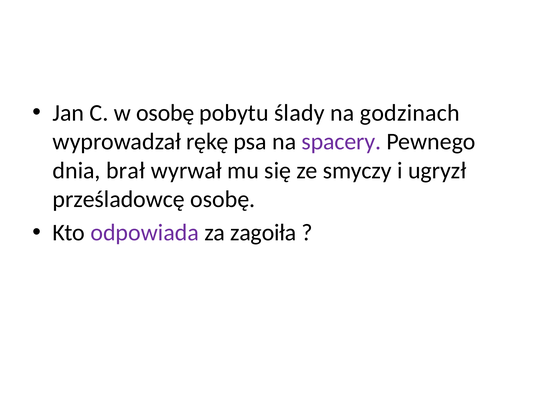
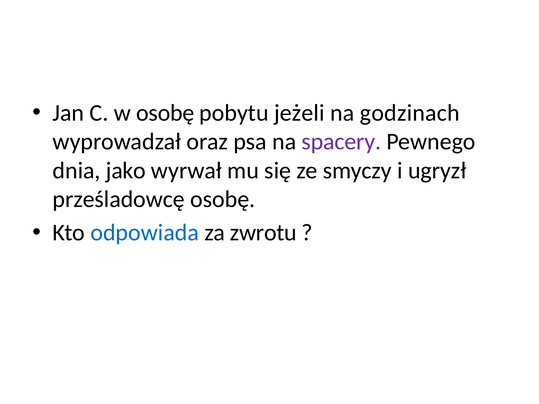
ślady: ślady -> jeżeli (299, 113)
rękę: rękę -> oraz (207, 142)
brał: brał -> jako (126, 171)
odpowiada colour: purple -> blue (145, 233)
zagoiła: zagoiła -> zwrotu (263, 233)
